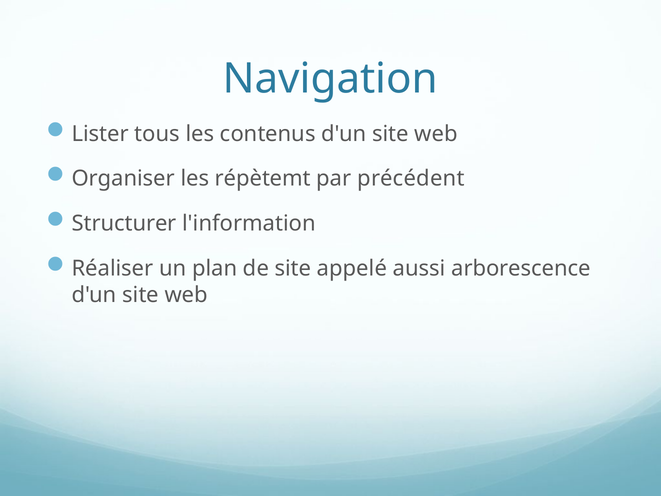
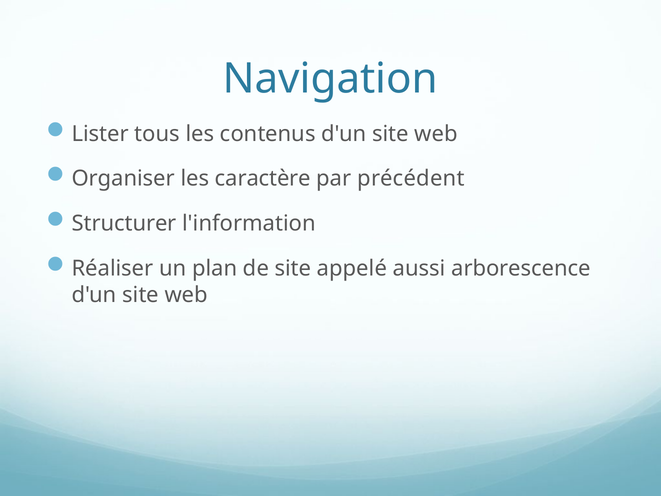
répètemt: répètemt -> caractère (263, 179)
